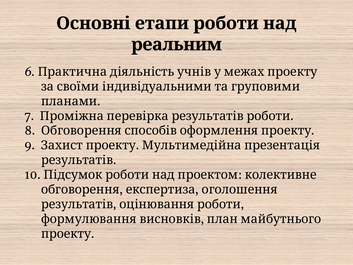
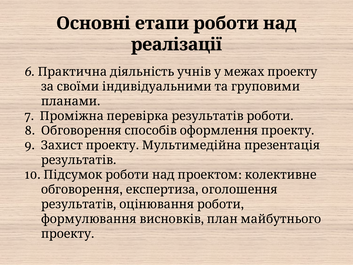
реальним: реальним -> реалізації (177, 44)
